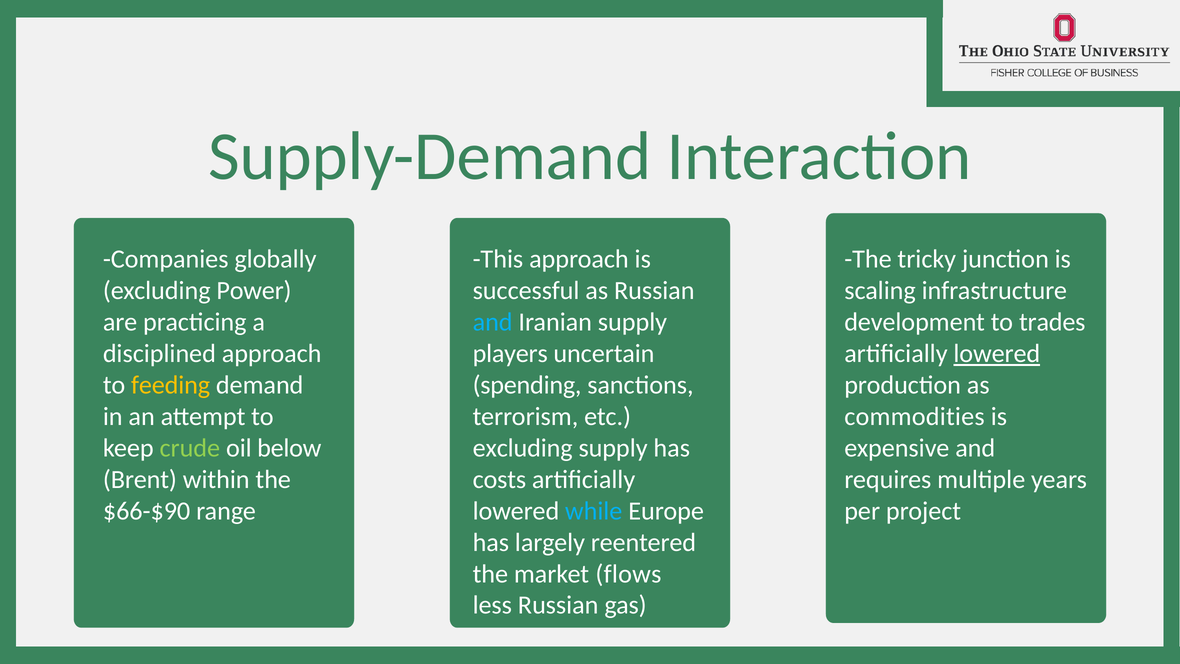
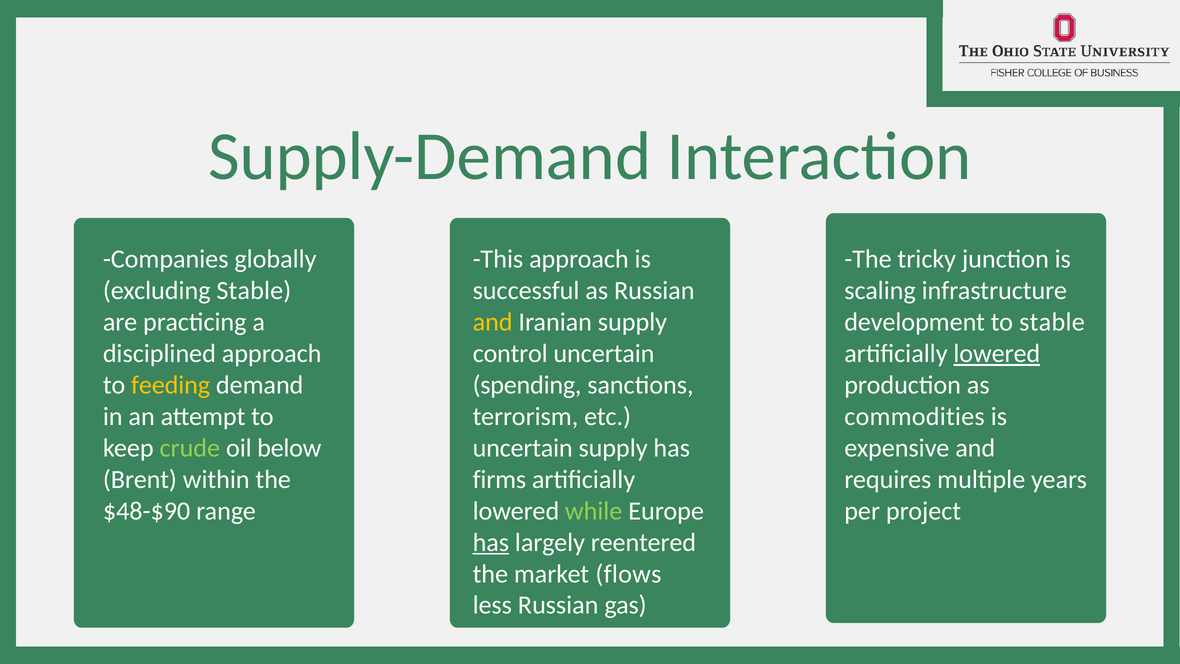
excluding Power: Power -> Stable (254, 291)
and colour: light blue -> yellow (493, 322)
to trades: trades -> stable (1052, 322)
players: players -> control (510, 354)
excluding: excluding -> uncertain (523, 448)
costs: costs -> firms (499, 479)
$66-$90: $66-$90 -> $48-$90 (147, 511)
while colour: light blue -> light green (594, 511)
has underline: none -> present (491, 542)
